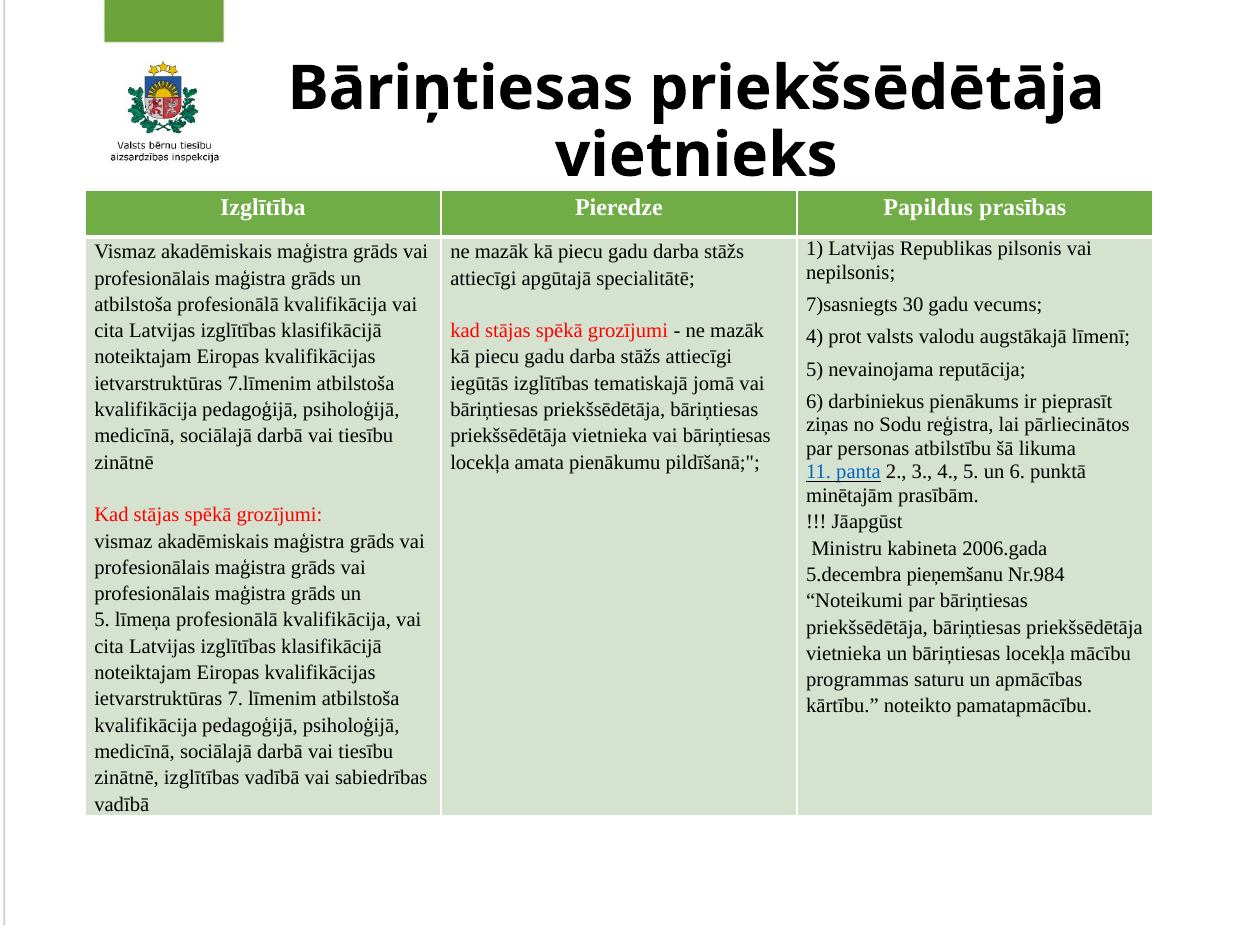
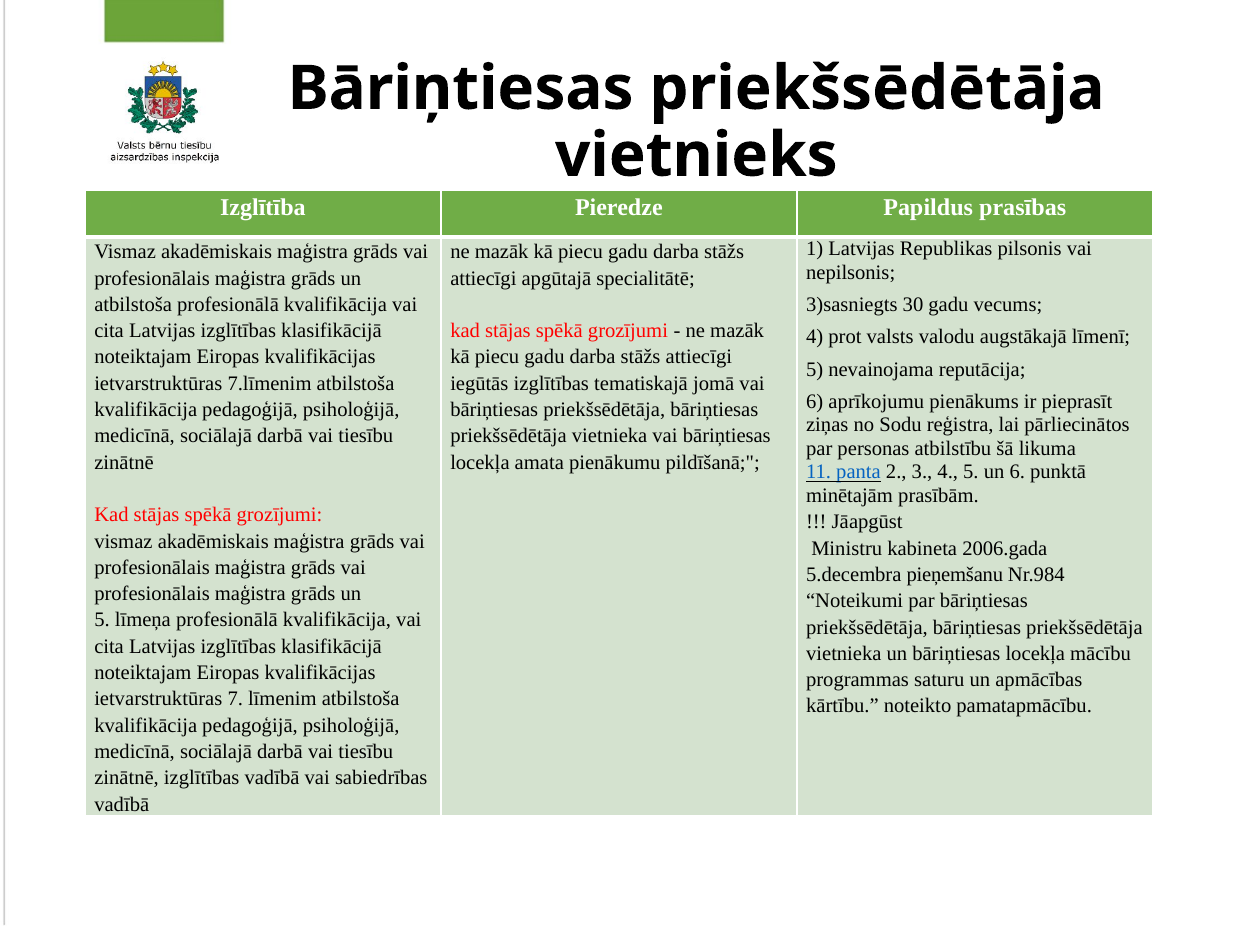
7)sasniegts: 7)sasniegts -> 3)sasniegts (852, 305)
darbiniekus: darbiniekus -> aprīkojumu (876, 402)
